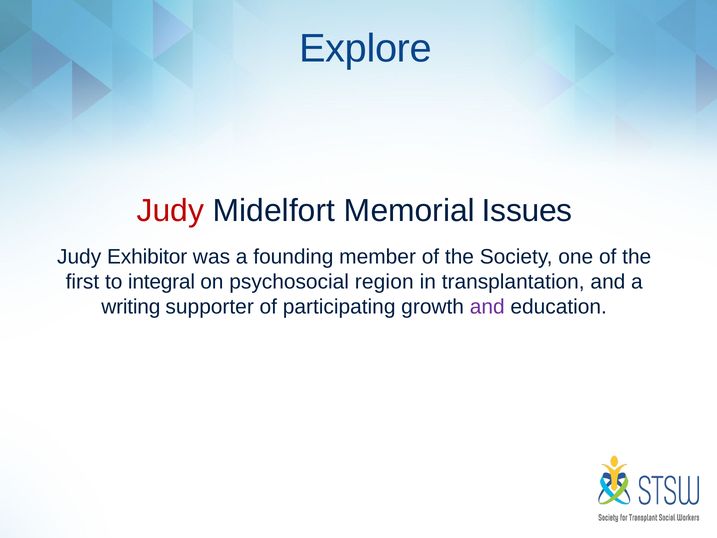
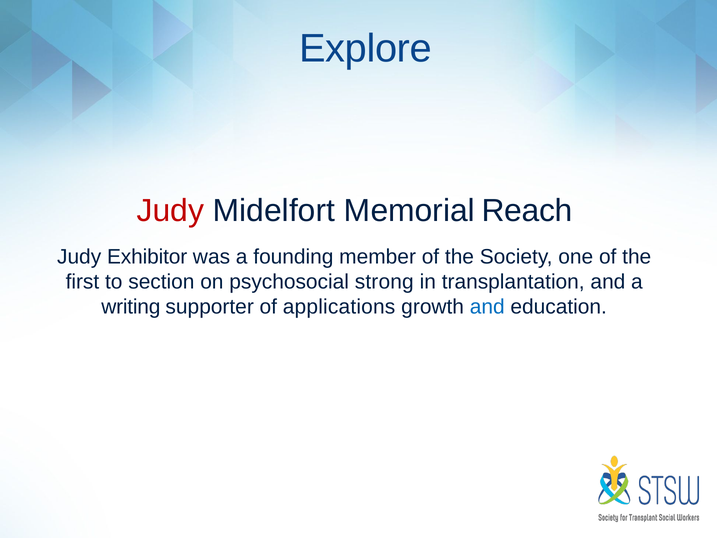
Issues: Issues -> Reach (527, 211)
integral: integral -> section (161, 282)
region: region -> strong (384, 282)
participating: participating -> applications (339, 307)
and colour: purple -> blue (487, 307)
